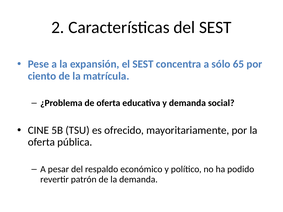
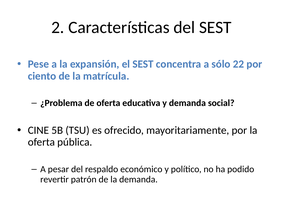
65: 65 -> 22 (239, 64)
